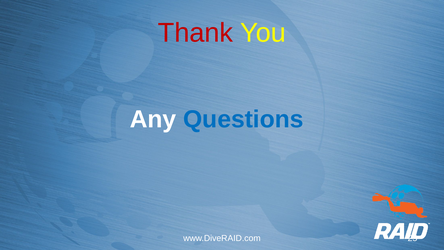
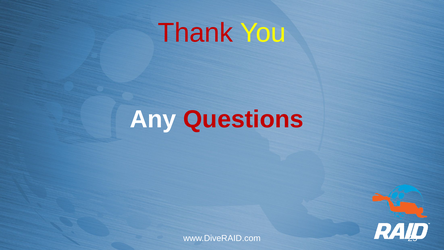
Questions colour: blue -> red (243, 119)
